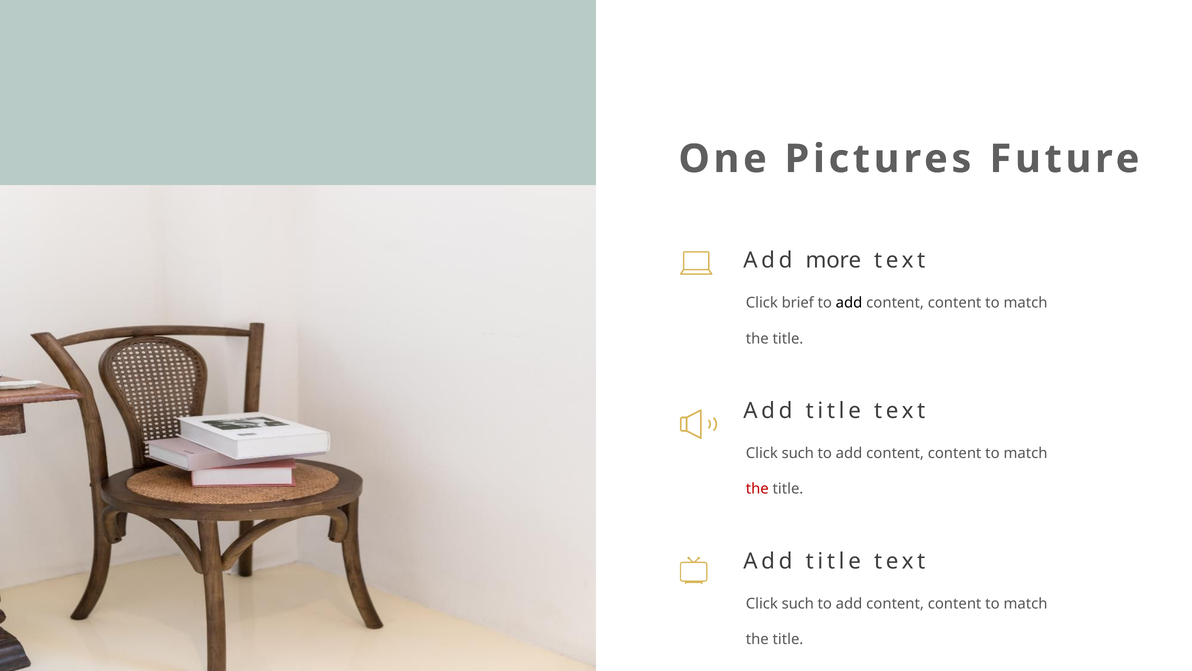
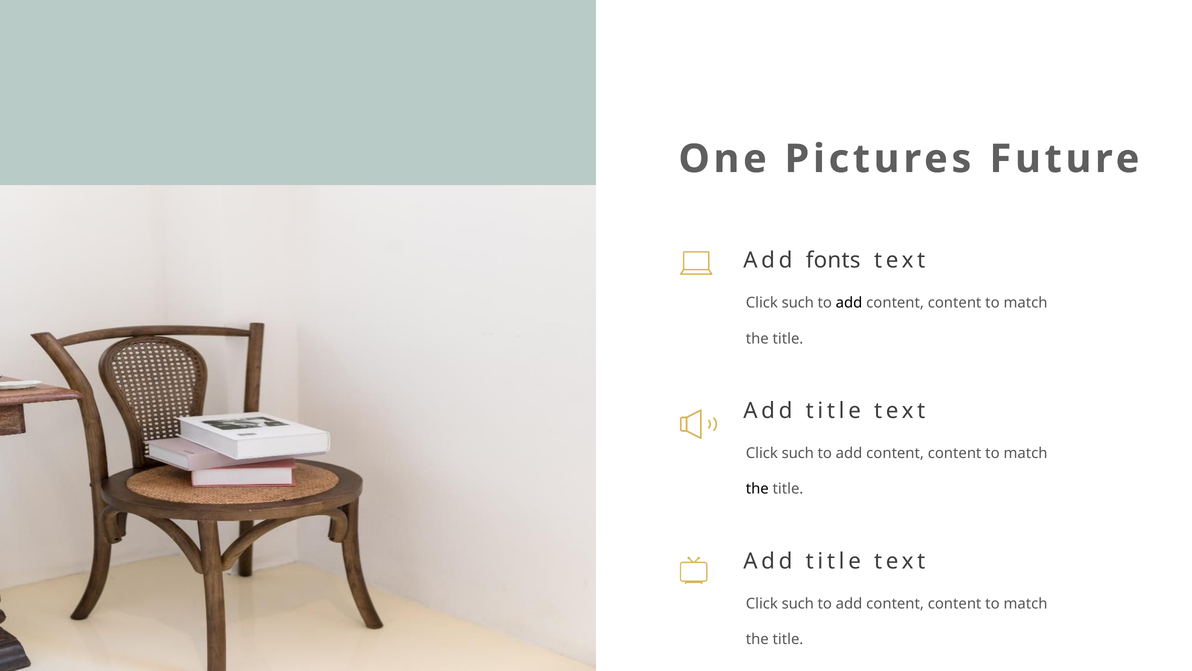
more: more -> fonts (833, 260)
brief: brief -> such (798, 303)
the colour: red -> black (757, 489)
